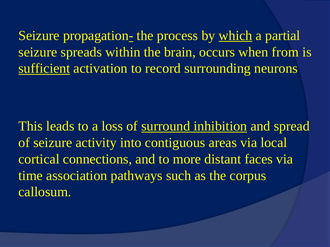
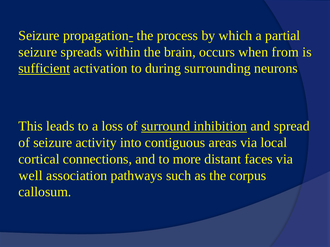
which underline: present -> none (236, 36)
record: record -> during (163, 69)
time: time -> well (31, 176)
